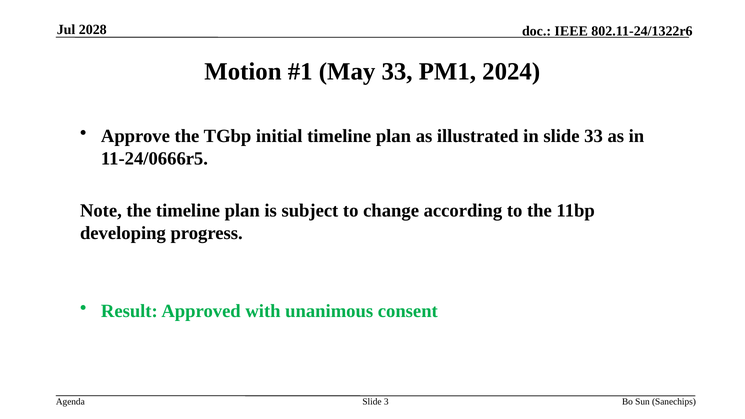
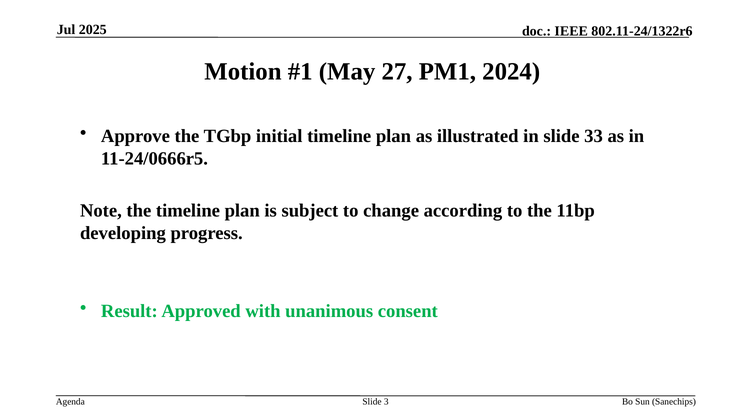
2028: 2028 -> 2025 (93, 30)
May 33: 33 -> 27 (397, 72)
